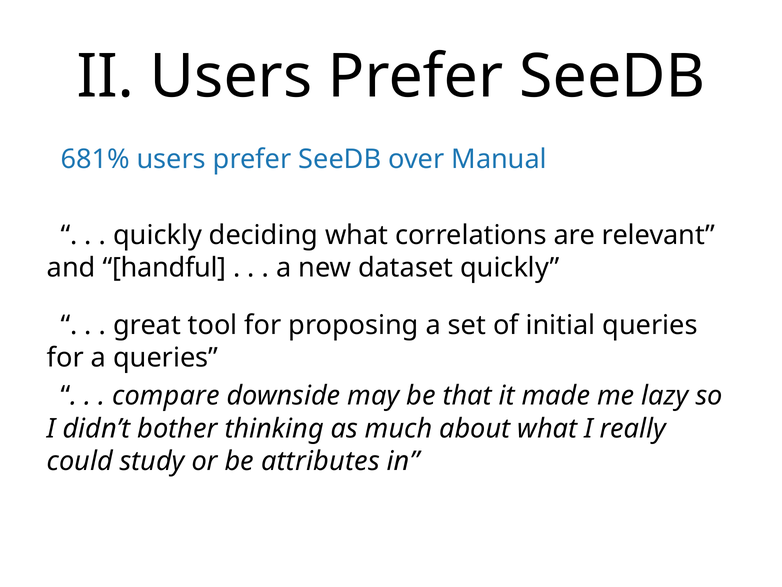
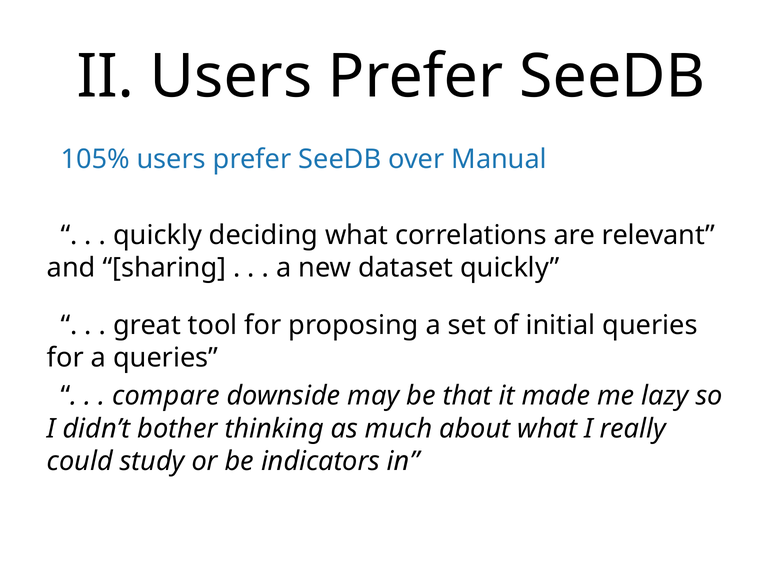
681%: 681% -> 105% (95, 159)
handful: handful -> sharing (164, 268)
attributes: attributes -> indicators (321, 461)
